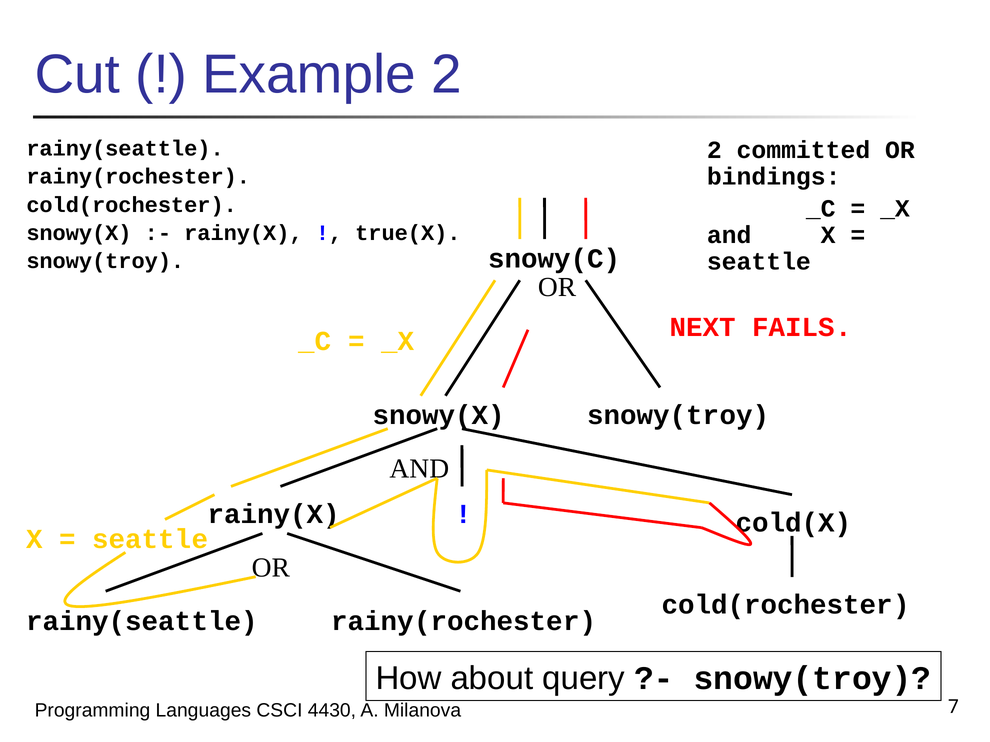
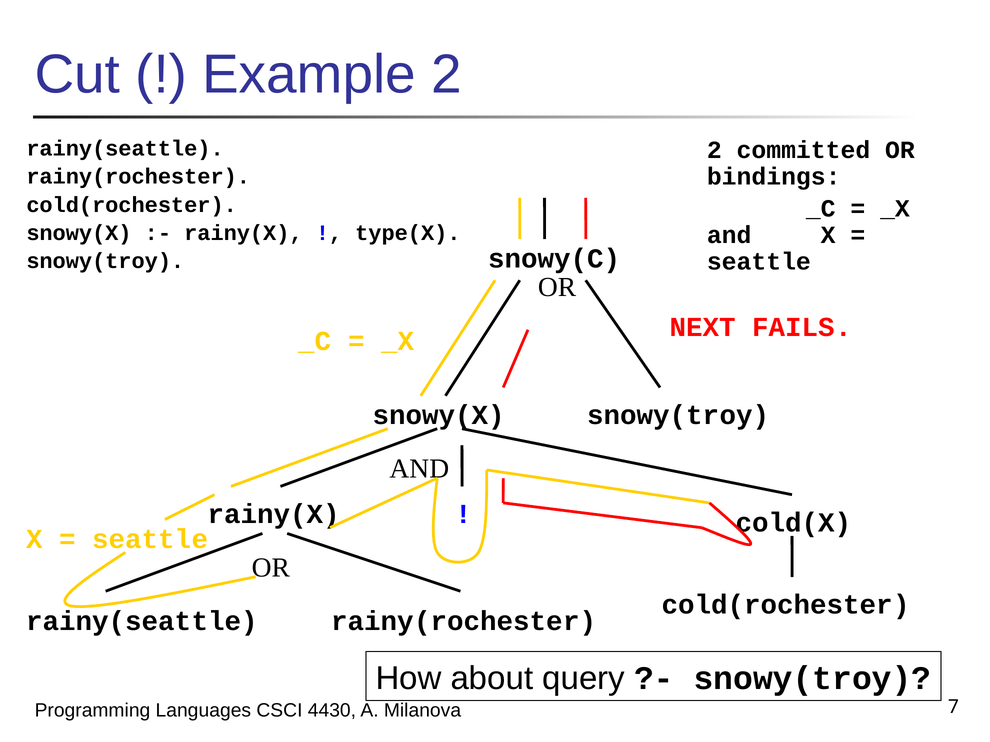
true(X: true(X -> type(X (408, 233)
